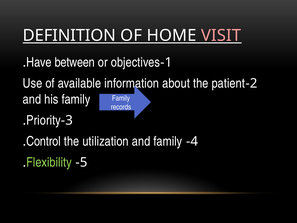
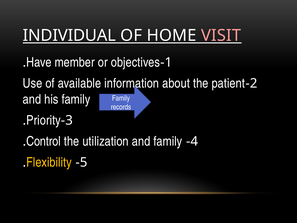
DEFINITION: DEFINITION -> INDIVIDUAL (69, 35)
between: between -> member (75, 62)
Flexibility colour: light green -> yellow (49, 162)
